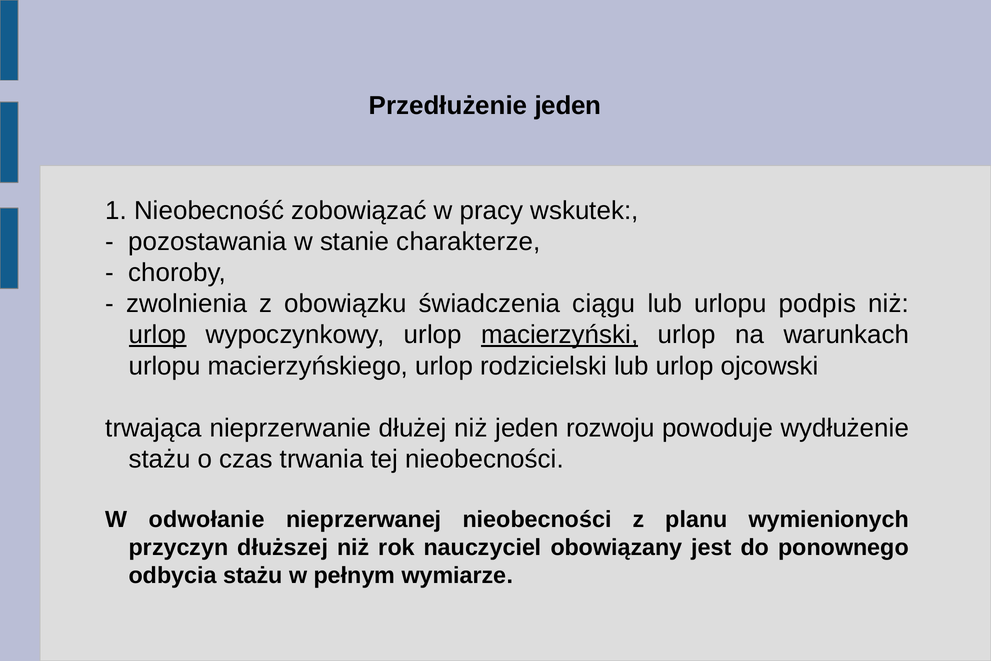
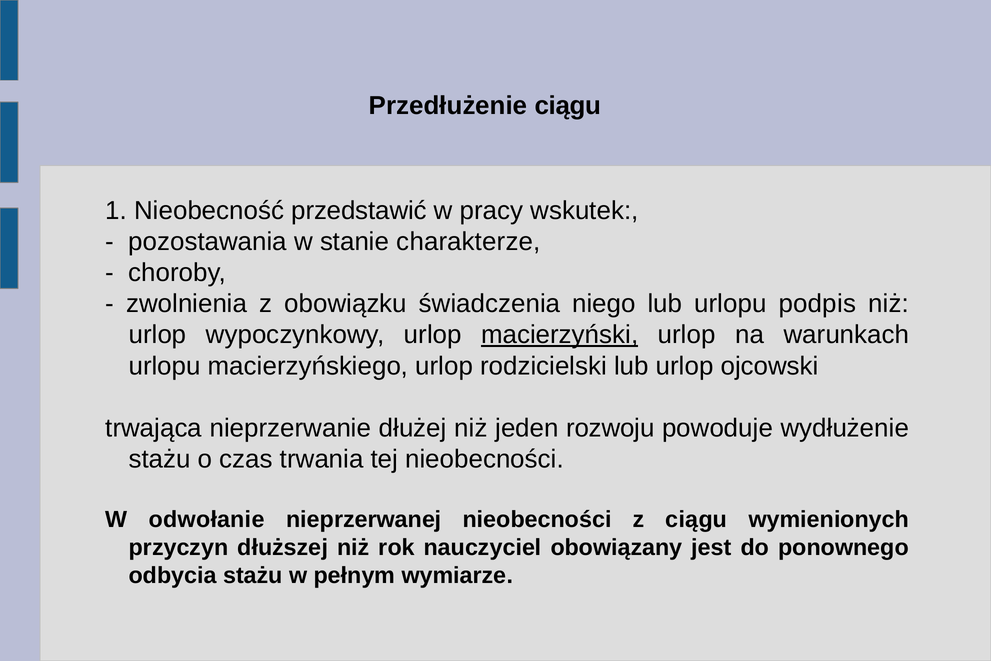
Przedłużenie jeden: jeden -> ciągu (568, 105)
zobowiązać: zobowiązać -> przedstawić (359, 210)
ciągu: ciągu -> niego (604, 304)
urlop underline: present -> none (158, 335)
z planu: planu -> ciągu (696, 519)
